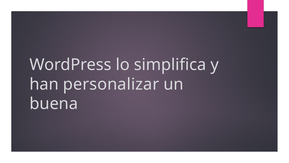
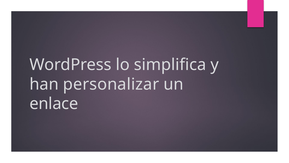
buena: buena -> enlace (54, 104)
